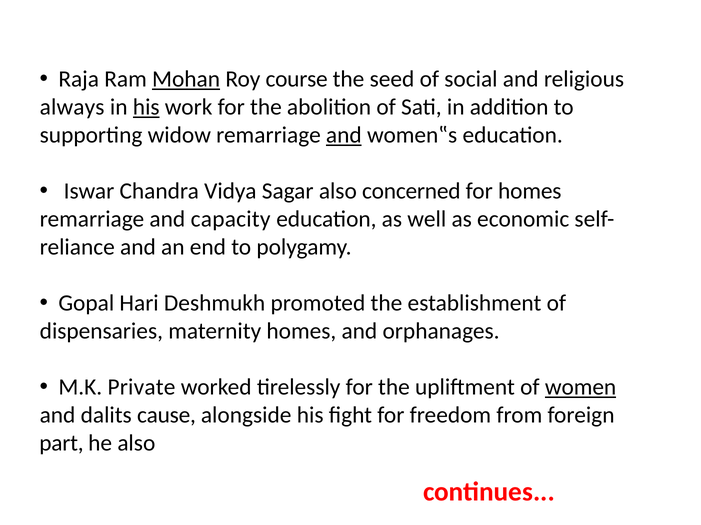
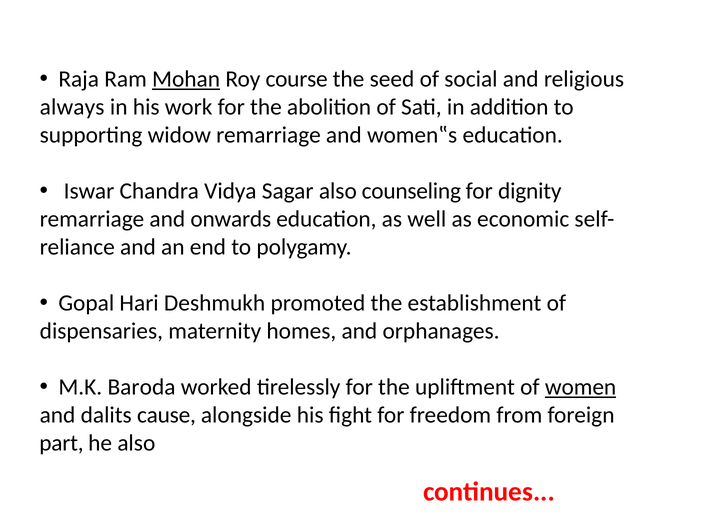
his underline: present -> none (146, 107)
and underline: present -> none (344, 135)
concerned: concerned -> counseling (411, 191)
for homes: homes -> dignity (530, 191)
capacity: capacity -> onwards (231, 220)
Private: Private -> Baroda (142, 388)
